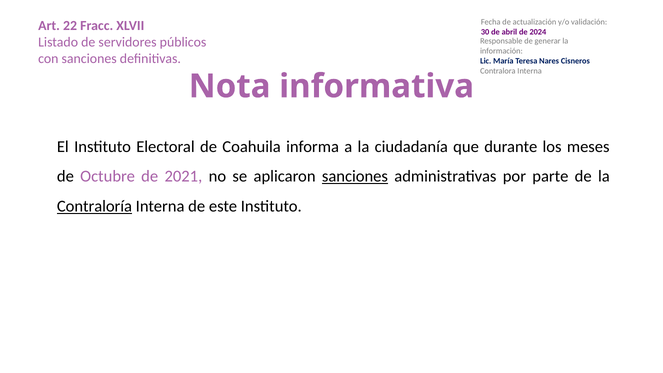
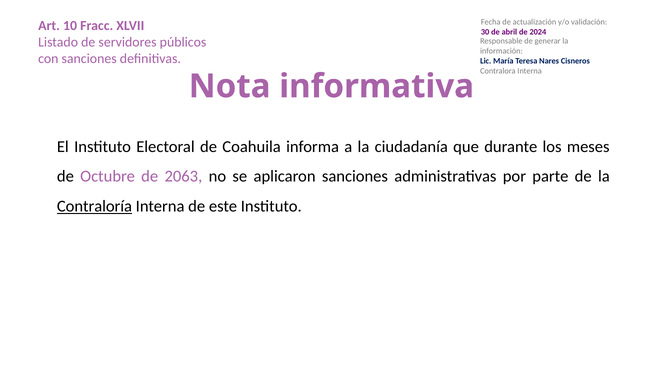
22: 22 -> 10 (70, 26)
2021: 2021 -> 2063 (183, 176)
sanciones underline: present -> none (355, 176)
